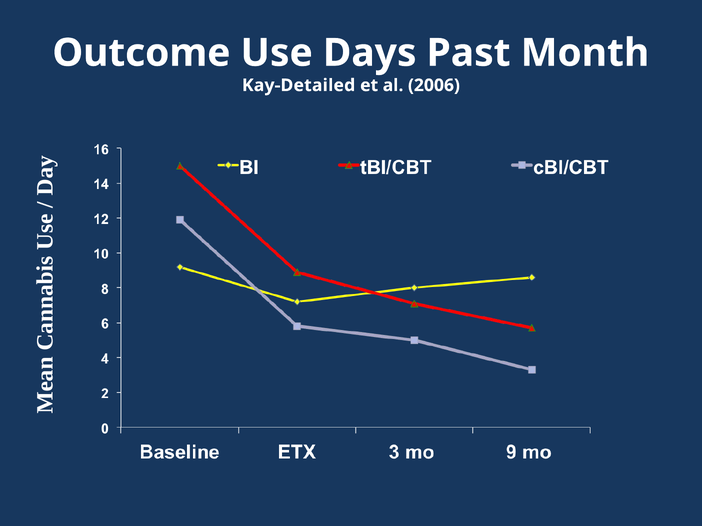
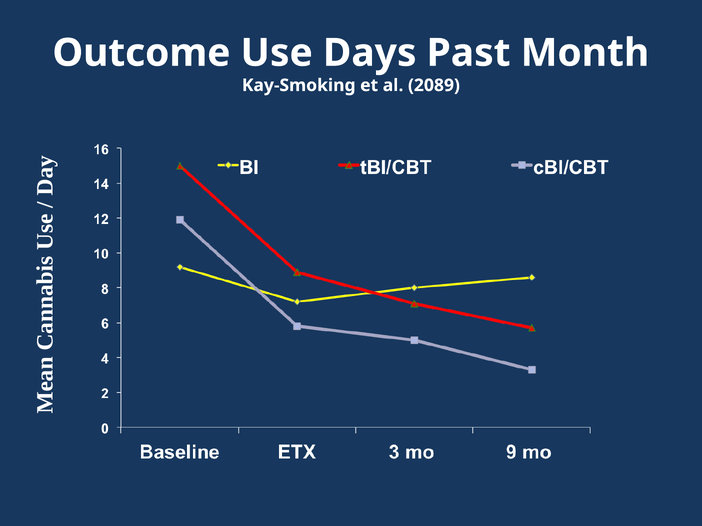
Kay-Detailed: Kay-Detailed -> Kay-Smoking (299, 85)
2006: 2006 -> 2089 (434, 85)
